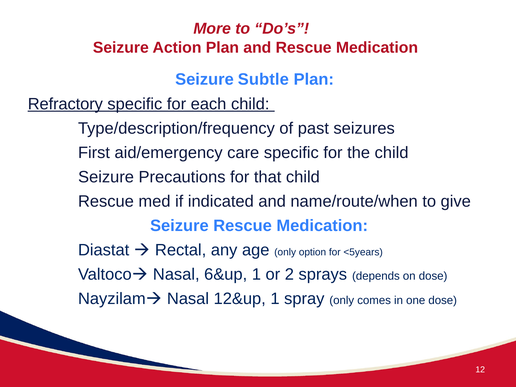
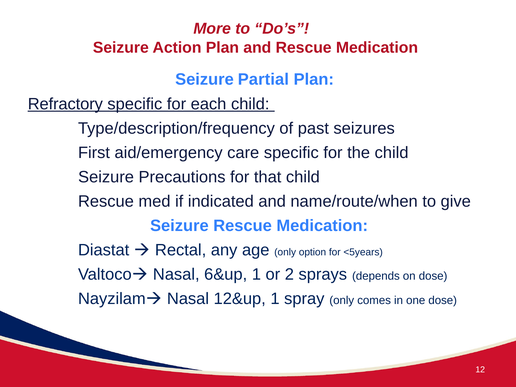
Subtle: Subtle -> Partial (263, 80)
